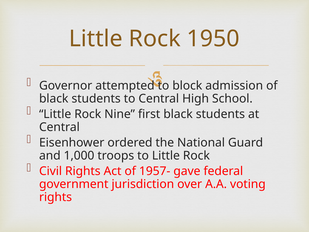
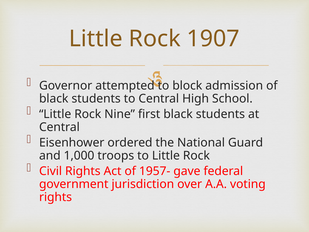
1950: 1950 -> 1907 (213, 39)
